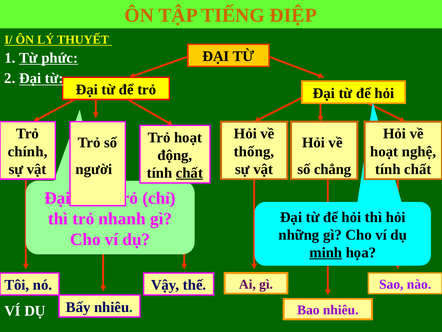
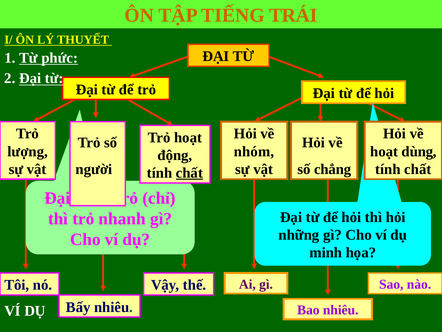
ĐIỆP: ĐIỆP -> TRÁI (293, 15)
chính: chính -> lượng (28, 151)
thống: thống -> nhóm (254, 151)
nghệ: nghệ -> dùng (419, 151)
minh underline: present -> none (326, 252)
